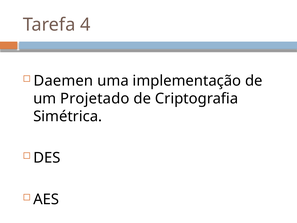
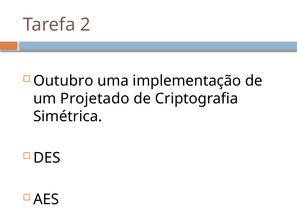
4: 4 -> 2 (85, 25)
Daemen: Daemen -> Outubro (63, 81)
